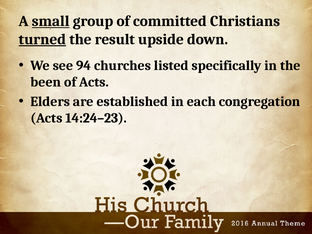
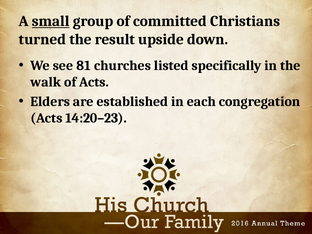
turned underline: present -> none (42, 39)
94: 94 -> 81 (84, 65)
been: been -> walk (46, 82)
14:24–23: 14:24–23 -> 14:20–23 (96, 118)
